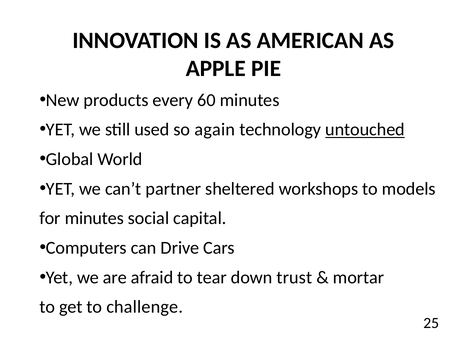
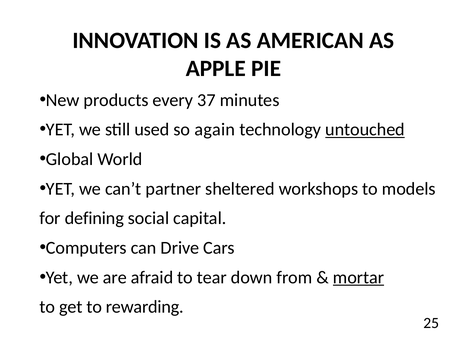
60: 60 -> 37 (206, 100)
for minutes: minutes -> defining (94, 218)
trust: trust -> from (294, 278)
mortar underline: none -> present (359, 278)
challenge: challenge -> rewarding (145, 307)
